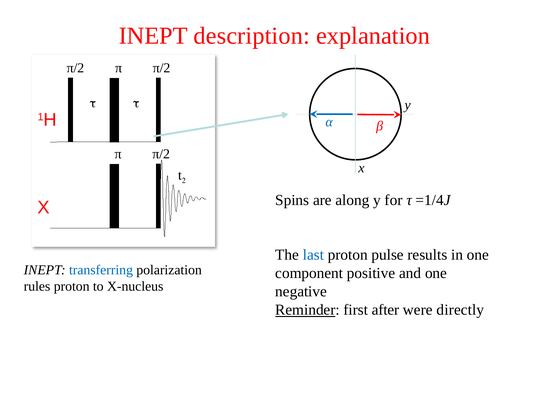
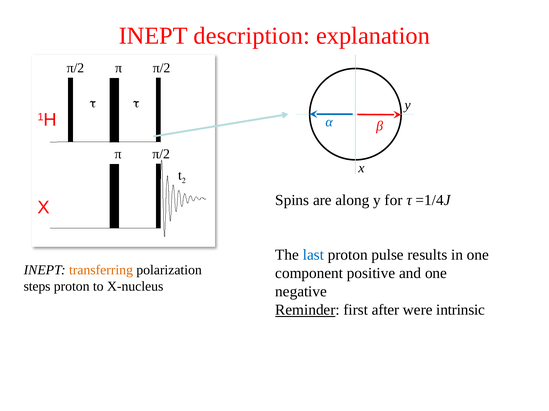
transferring colour: blue -> orange (101, 270)
rules: rules -> steps (37, 287)
directly: directly -> intrinsic (461, 310)
